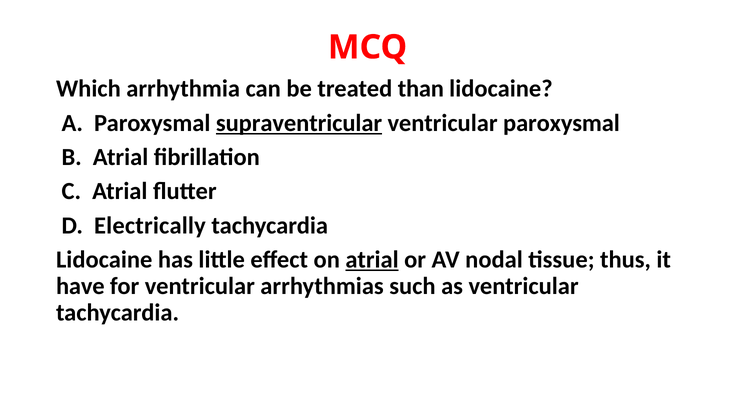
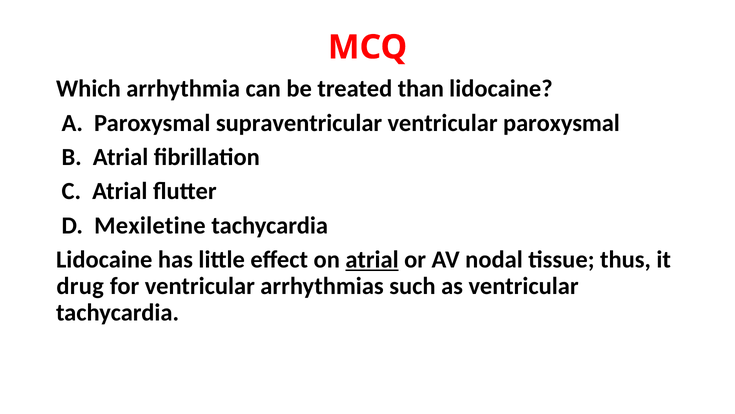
supraventricular underline: present -> none (299, 123)
Electrically: Electrically -> Mexiletine (150, 225)
have: have -> drug (80, 286)
